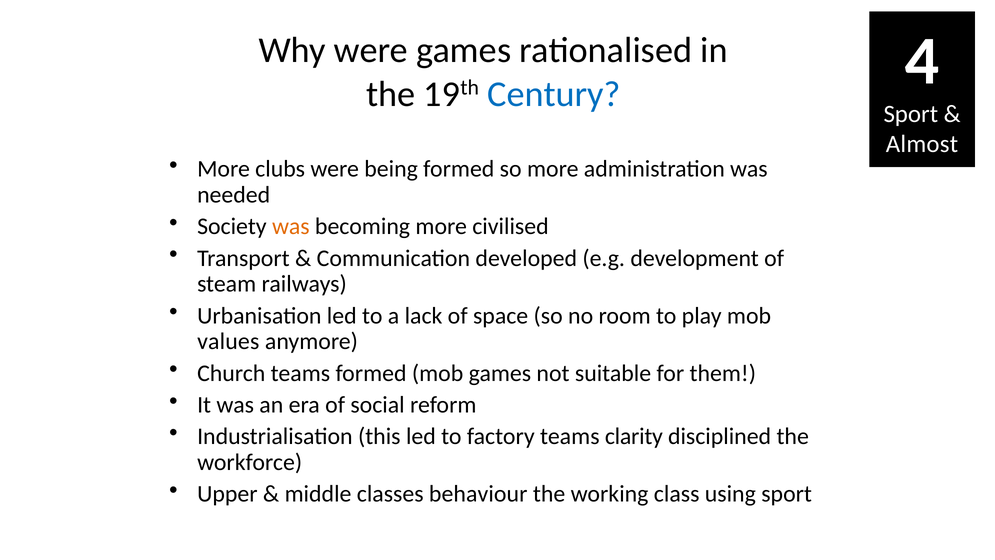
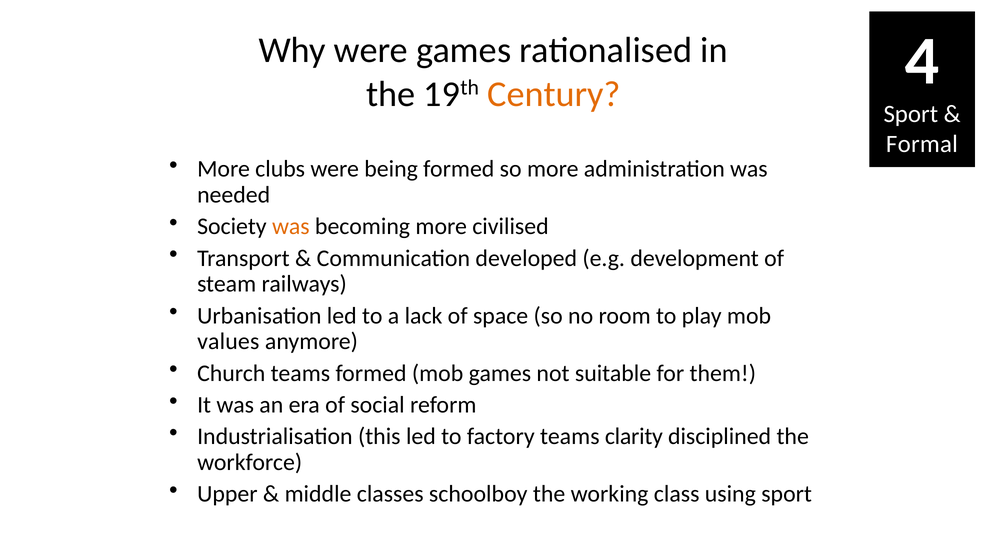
Century colour: blue -> orange (554, 94)
Almost: Almost -> Formal (922, 144)
behaviour: behaviour -> schoolboy (478, 494)
